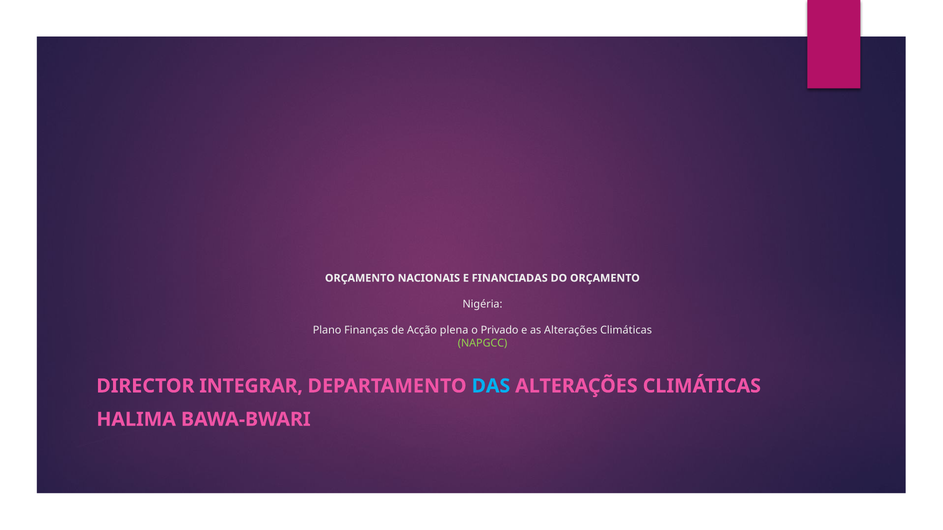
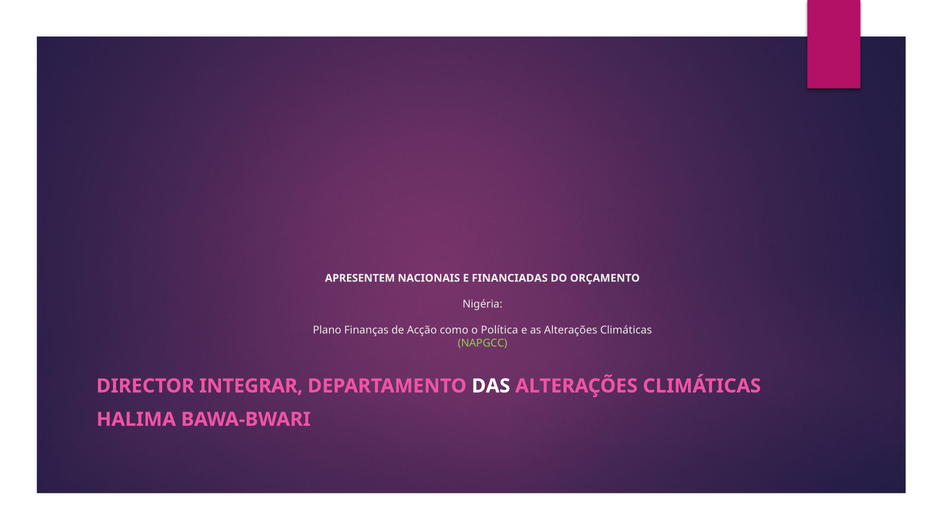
ORÇAMENTO: ORÇAMENTO -> APRESENTEM (360, 278)
plena: plena -> como (454, 330)
Privado: Privado -> Política (499, 330)
DAS colour: light blue -> white (491, 386)
